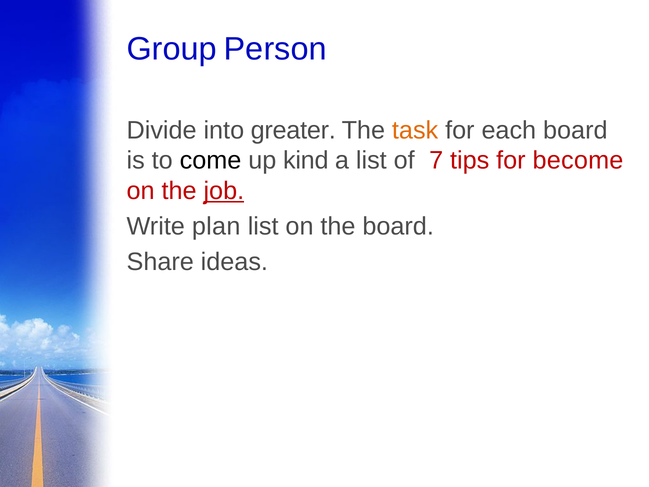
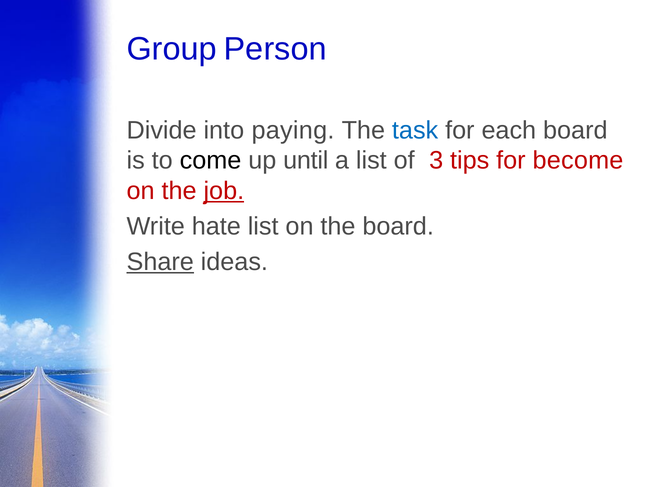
greater: greater -> paying (293, 130)
task colour: orange -> blue (415, 130)
kind: kind -> until (306, 161)
7: 7 -> 3 (436, 161)
plan: plan -> hate (216, 226)
Share underline: none -> present (160, 262)
